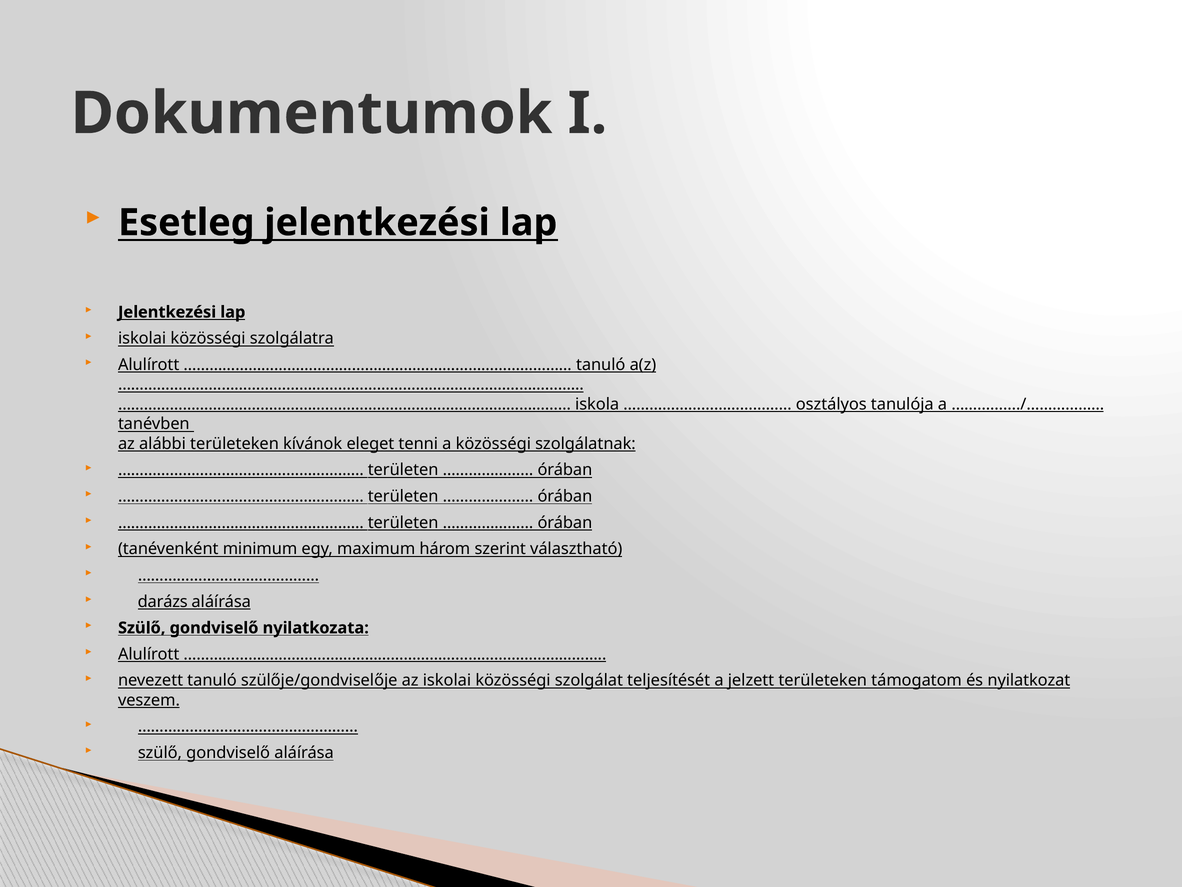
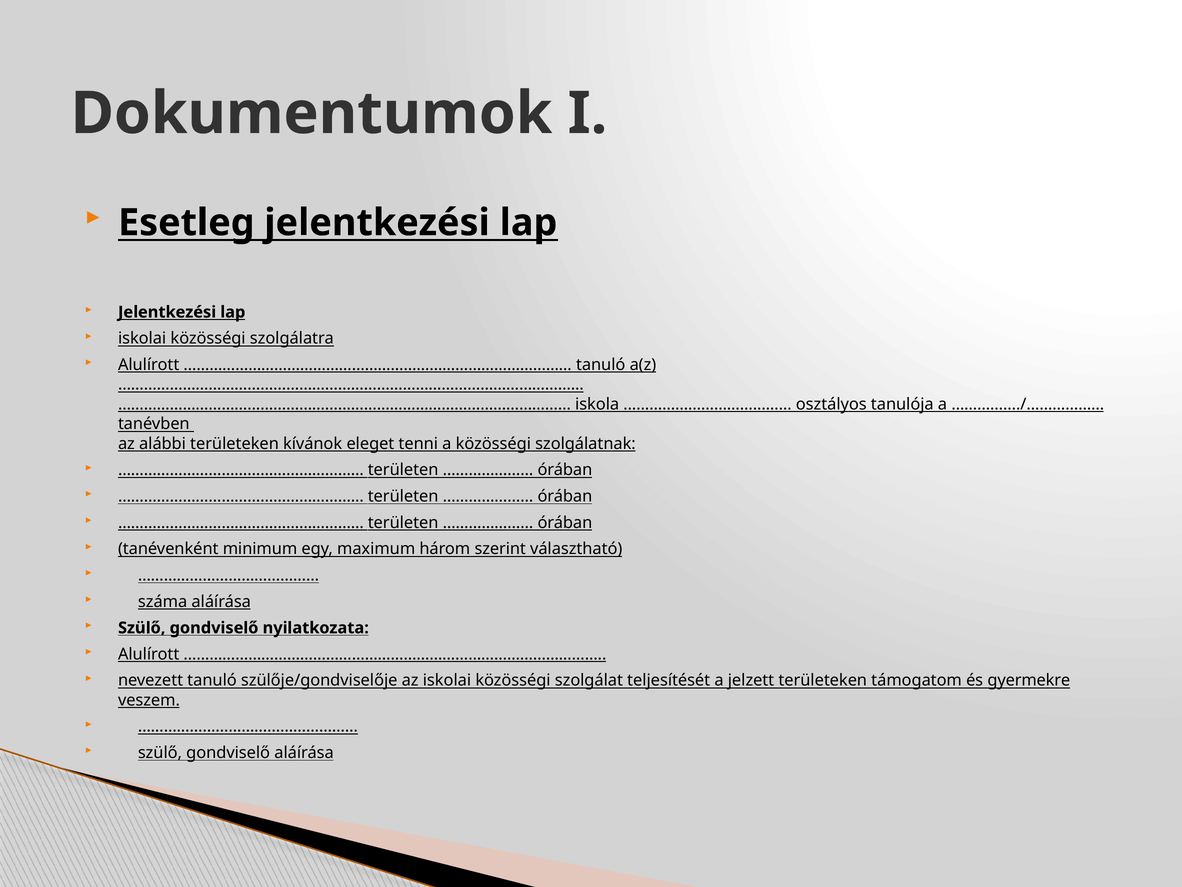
darázs: darázs -> száma (163, 601)
nyilatkozat: nyilatkozat -> gyermekre (1029, 680)
